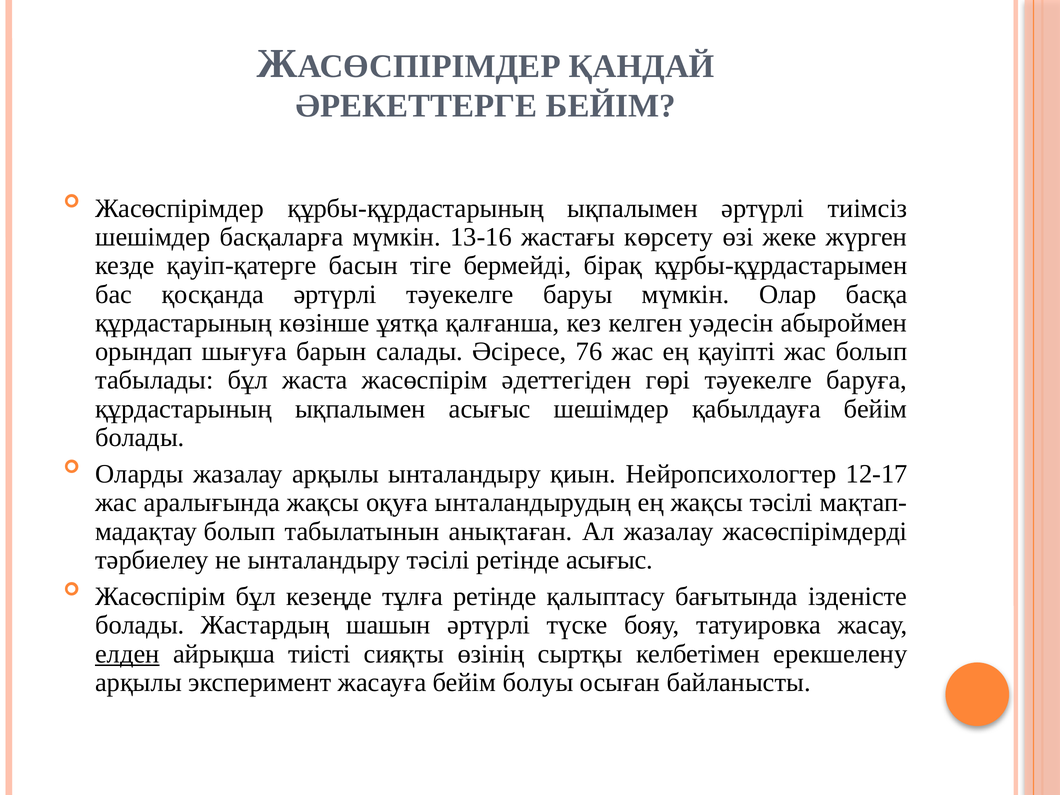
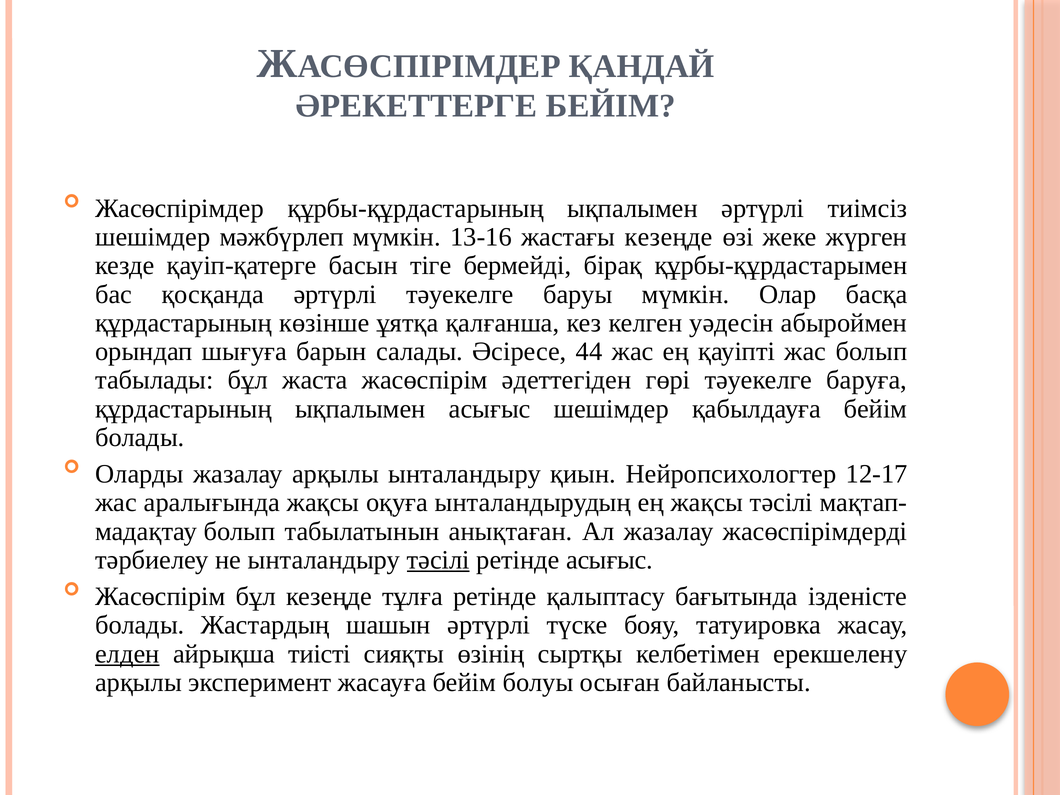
басқаларға: басқаларға -> мәжбүрлеп (282, 237)
жастағы көрсету: көрсету -> кезеңде (669, 237)
76: 76 -> 44 (589, 352)
тәсілі underline: none -> present (438, 560)
